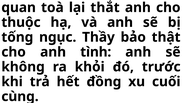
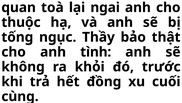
thắt: thắt -> ngai (105, 7)
